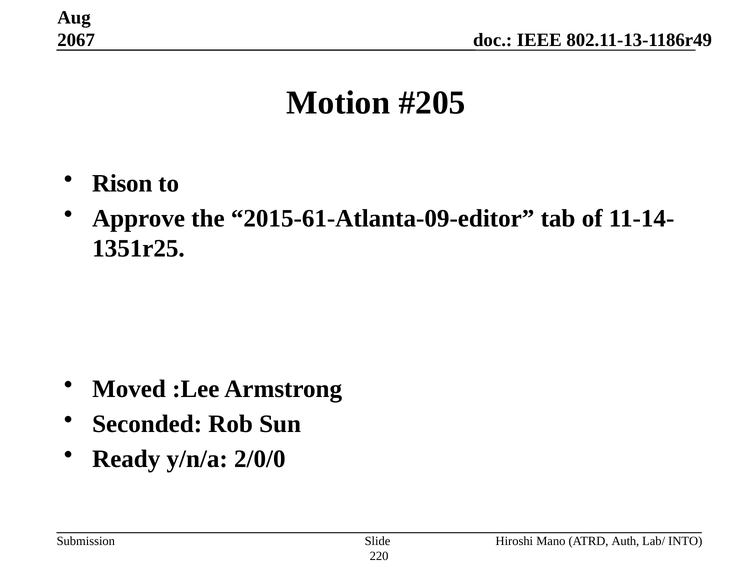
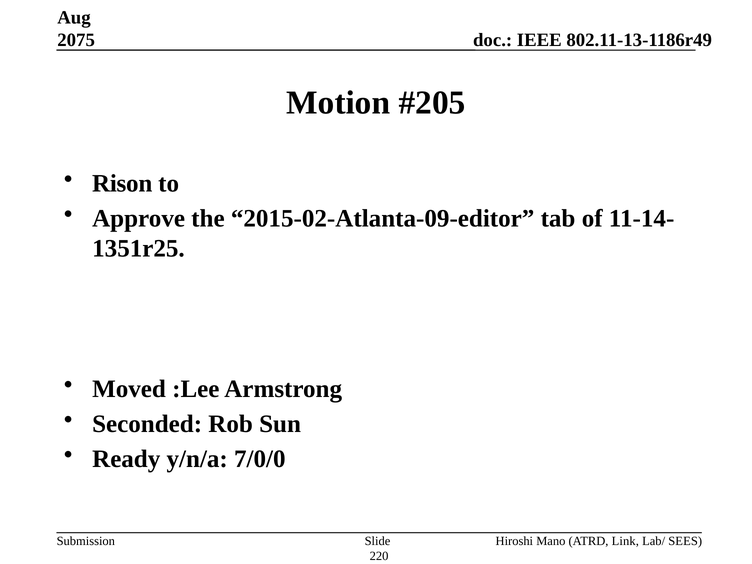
2067: 2067 -> 2075 (76, 40)
2015-61-Atlanta-09-editor: 2015-61-Atlanta-09-editor -> 2015-02-Atlanta-09-editor (383, 219)
2/0/0: 2/0/0 -> 7/0/0 (260, 459)
Auth: Auth -> Link (625, 541)
INTO: INTO -> SEES (685, 541)
